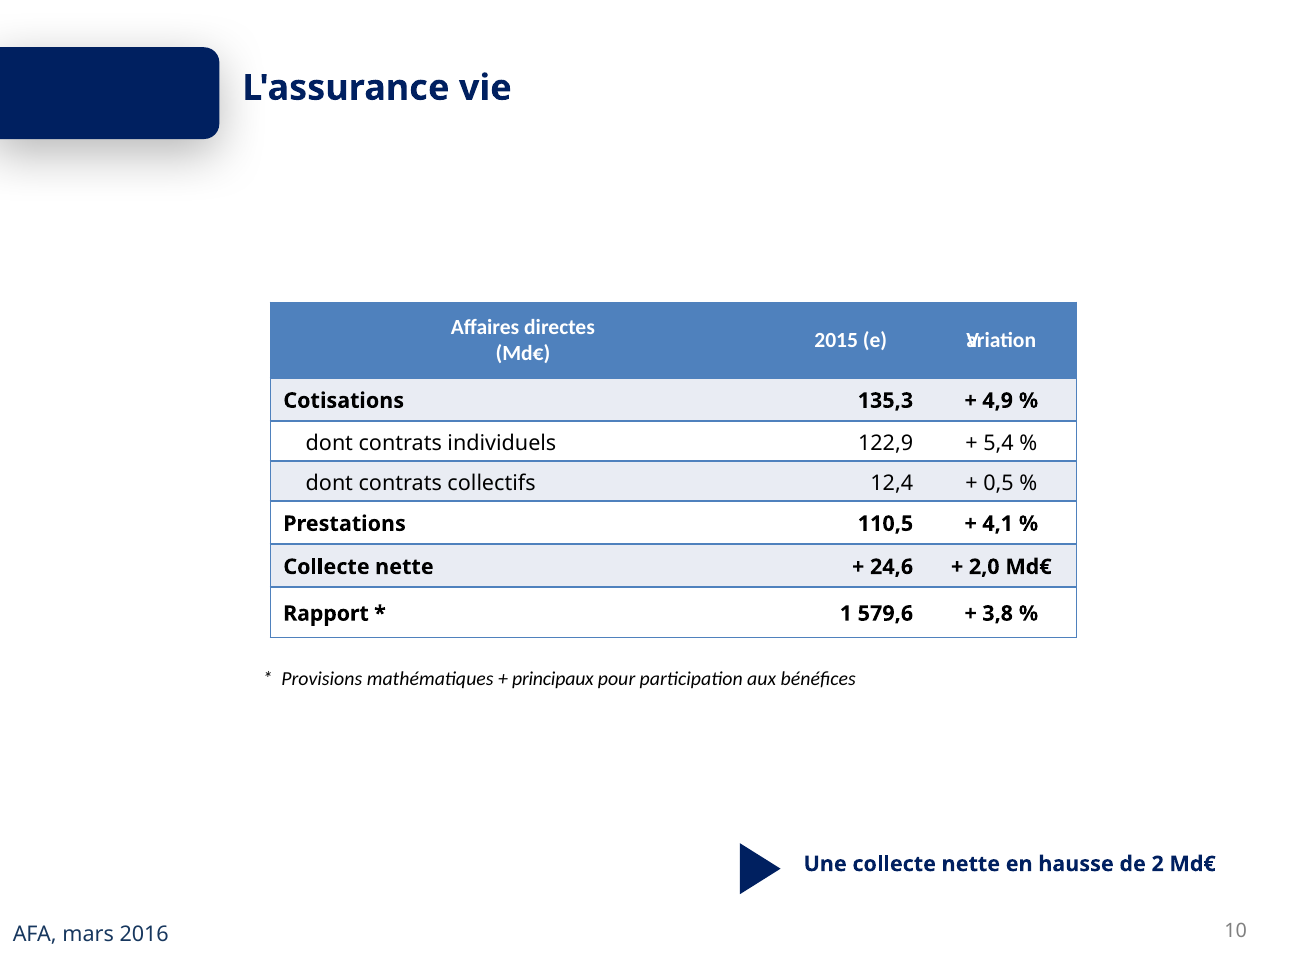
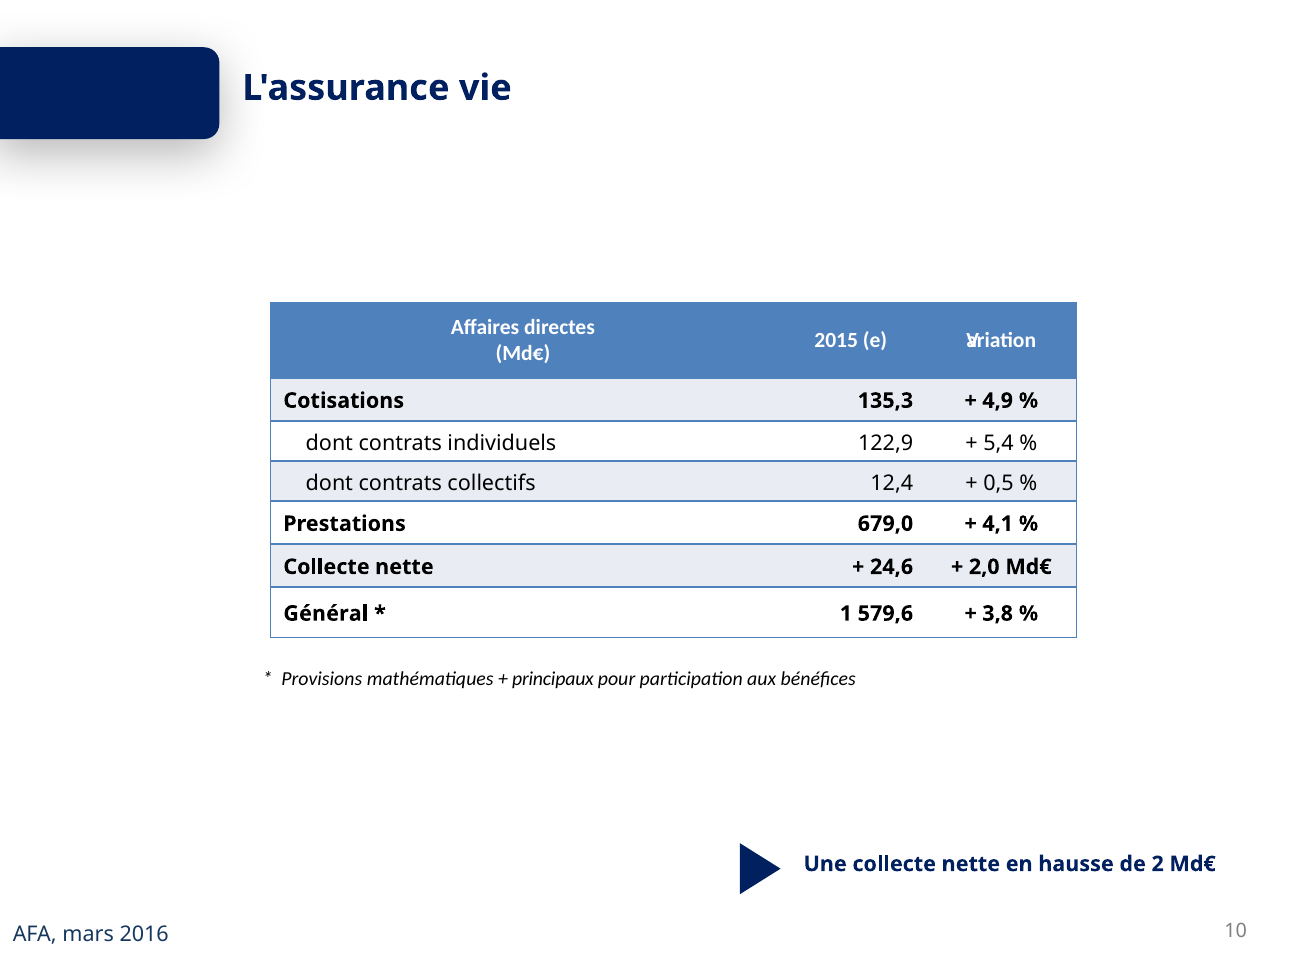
110,5: 110,5 -> 679,0 (885, 524)
Rapport: Rapport -> Général (326, 614)
